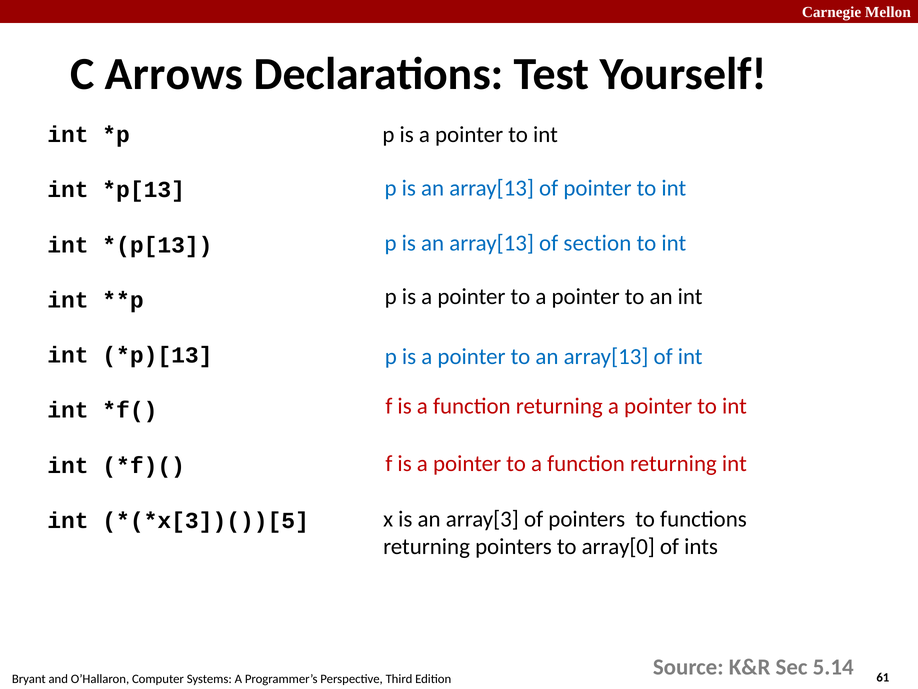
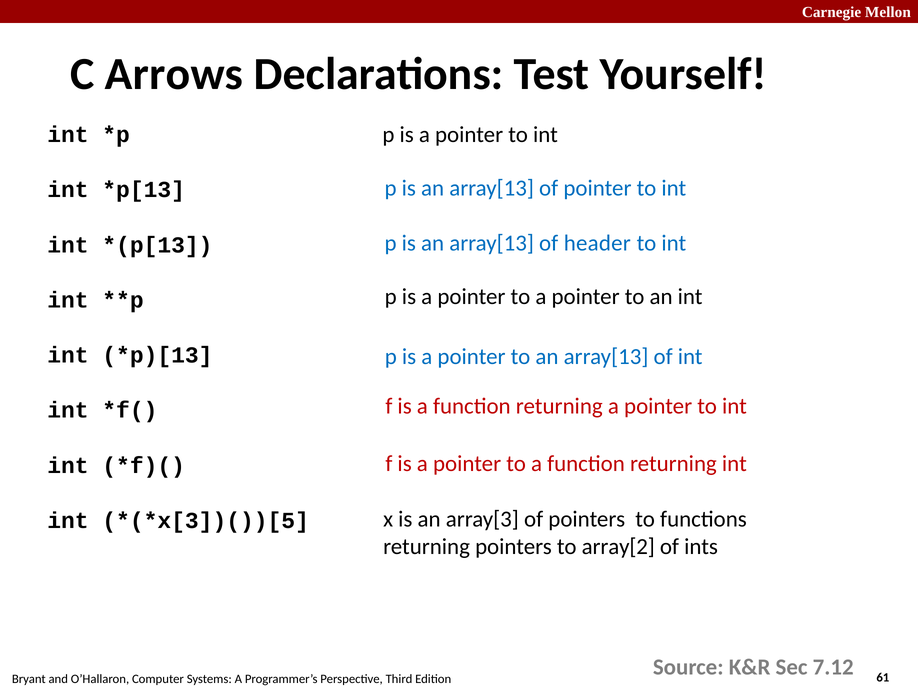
section: section -> header (597, 243)
array[0: array[0 -> array[2 (618, 546)
5.14: 5.14 -> 7.12 (833, 667)
